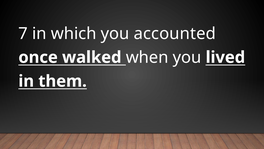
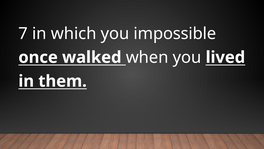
accounted: accounted -> impossible (175, 33)
